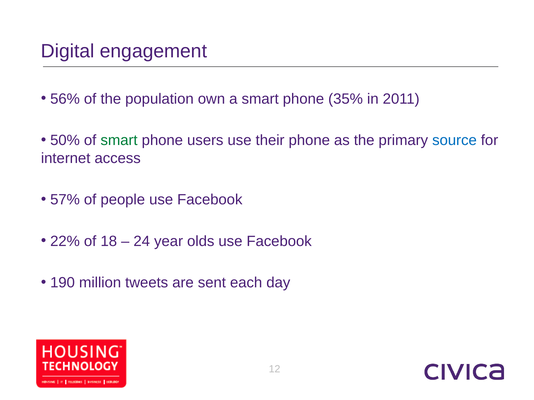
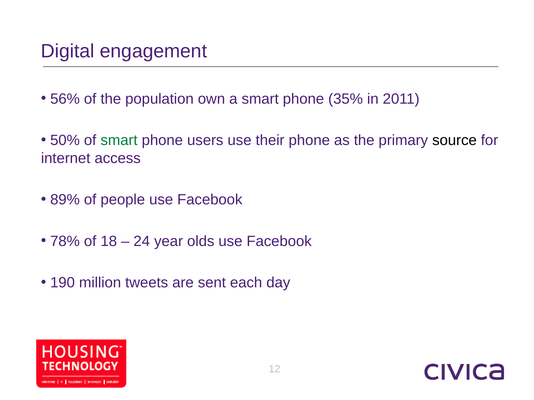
source colour: blue -> black (454, 141)
57%: 57% -> 89% (65, 200)
22%: 22% -> 78% (65, 241)
